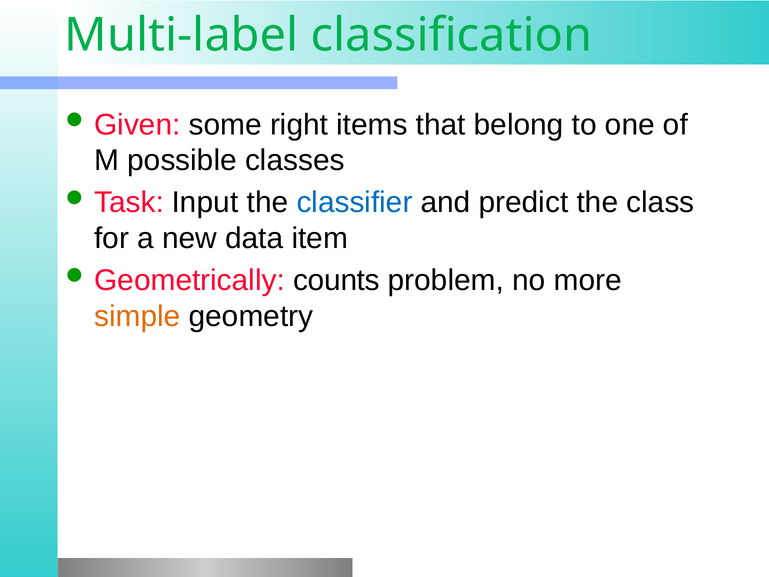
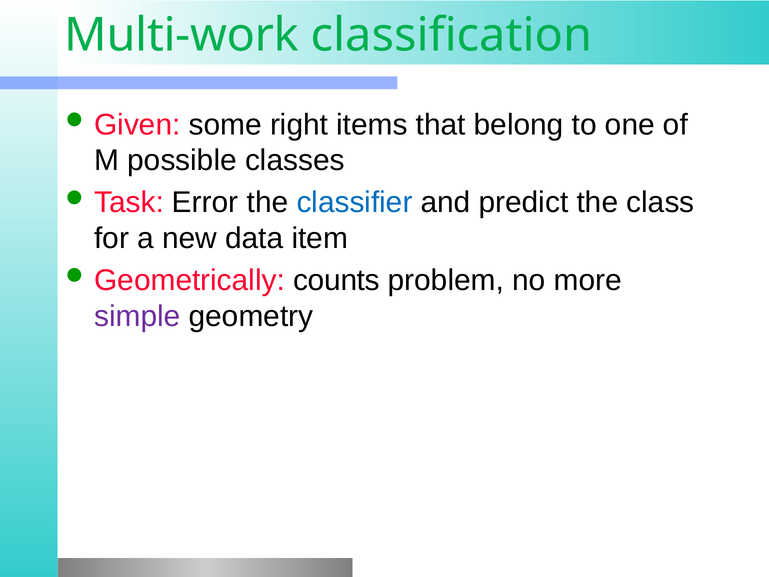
Multi-label: Multi-label -> Multi-work (182, 35)
Input: Input -> Error (205, 202)
simple colour: orange -> purple (137, 316)
